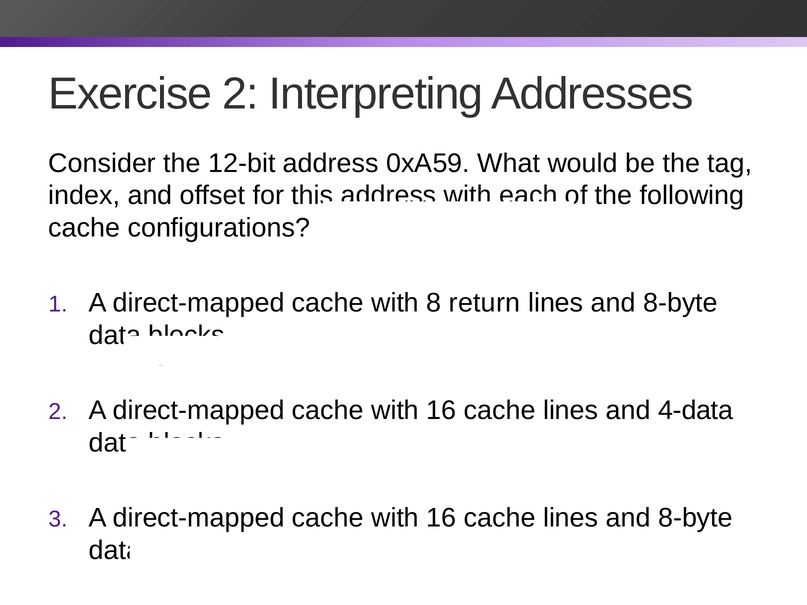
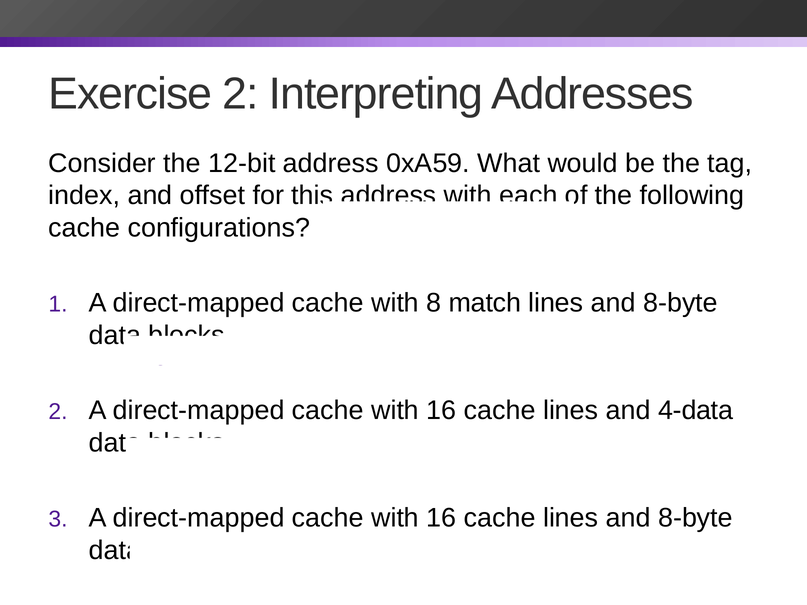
return: return -> match (485, 303)
